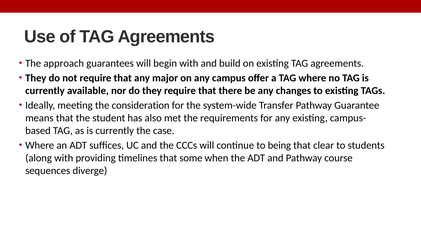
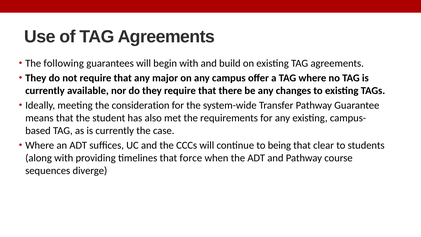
approach: approach -> following (64, 63)
some: some -> force (191, 158)
